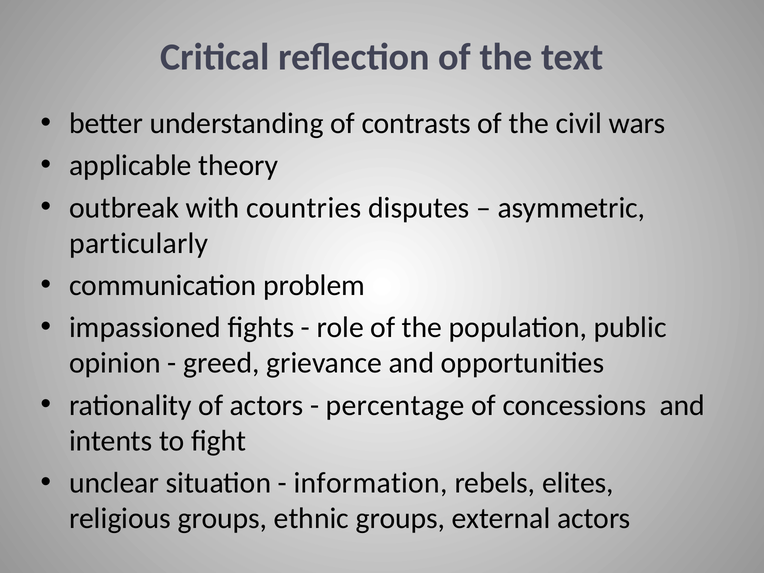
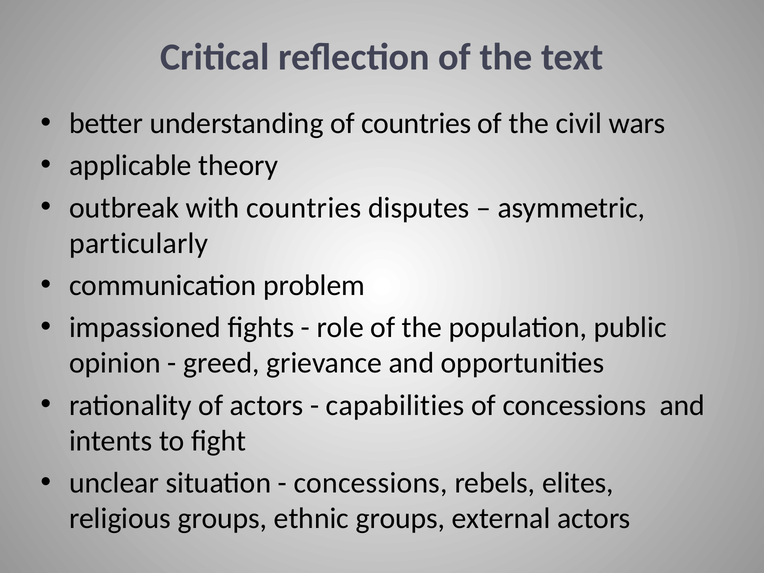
of contrasts: contrasts -> countries (416, 124)
percentage: percentage -> capabilities (395, 405)
information: information -> concessions (371, 483)
